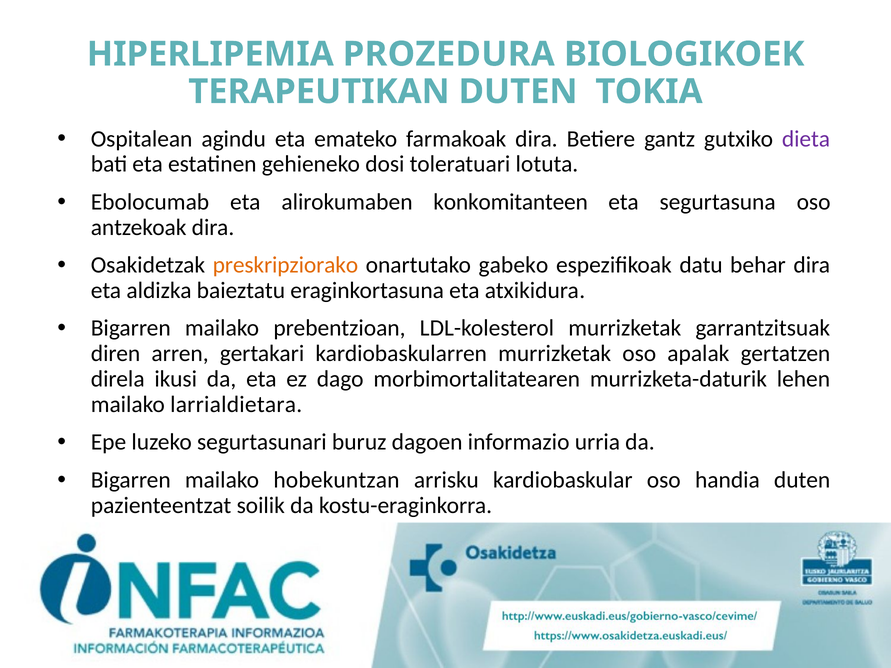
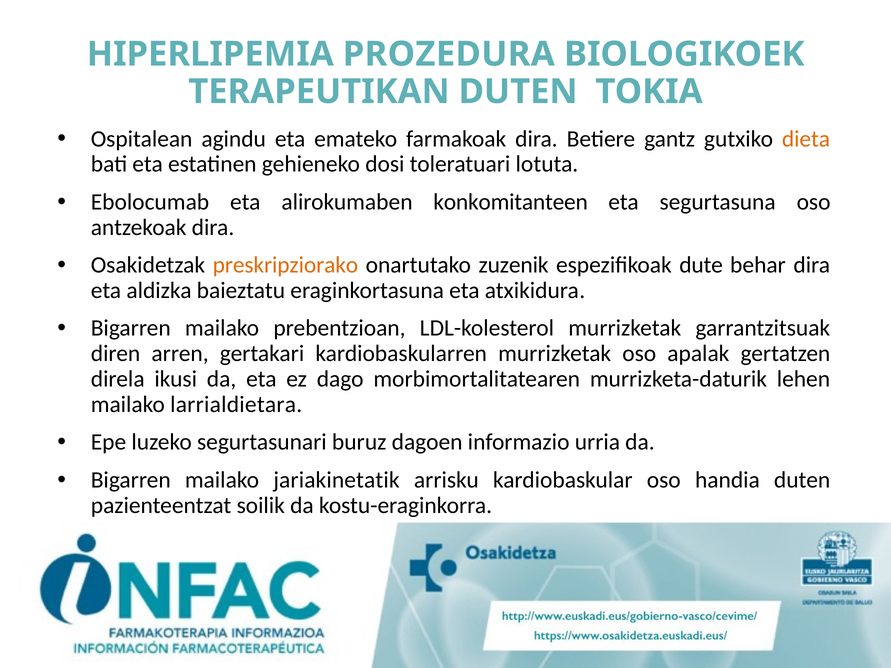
dieta colour: purple -> orange (806, 139)
gabeko: gabeko -> zuzenik (514, 265)
datu: datu -> dute (701, 265)
hobekuntzan: hobekuntzan -> jariakinetatik (336, 480)
